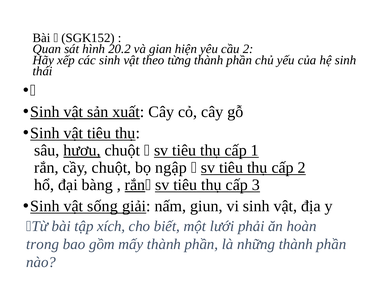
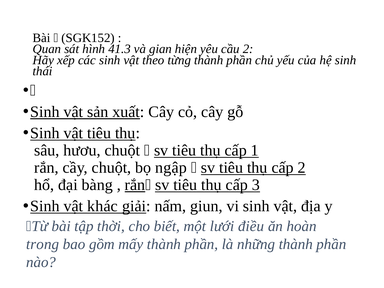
20.2: 20.2 -> 41.3 (120, 49)
hươu underline: present -> none (82, 150)
sống: sống -> khác (103, 206)
xích: xích -> thời (111, 226)
phải: phải -> điều (251, 226)
